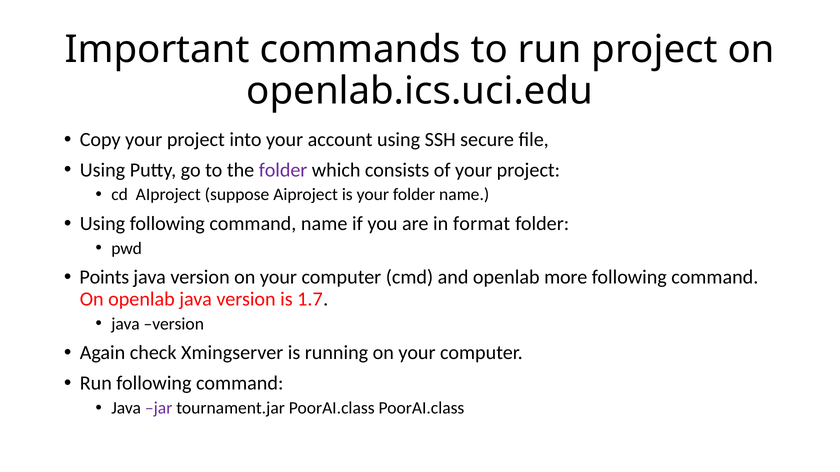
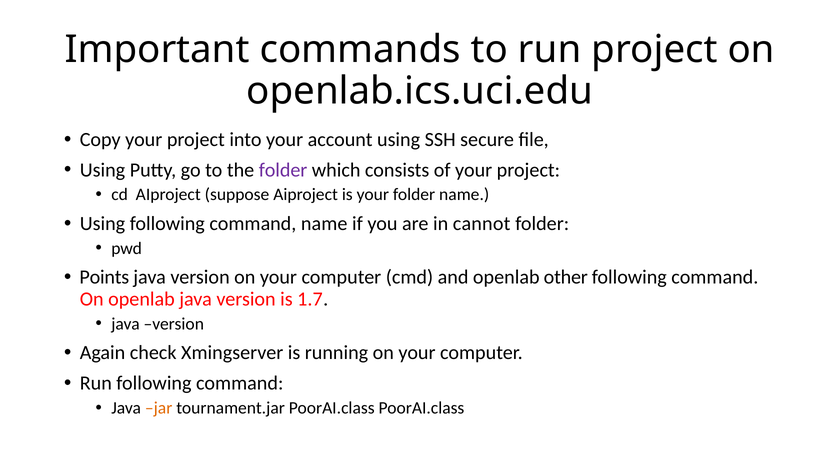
format: format -> cannot (482, 224)
more: more -> other (566, 278)
jar colour: purple -> orange (159, 408)
